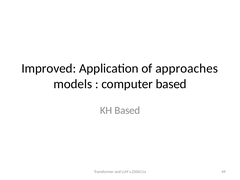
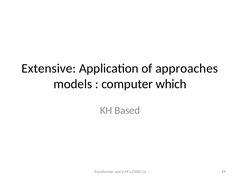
Improved: Improved -> Extensive (49, 68)
computer based: based -> which (171, 84)
